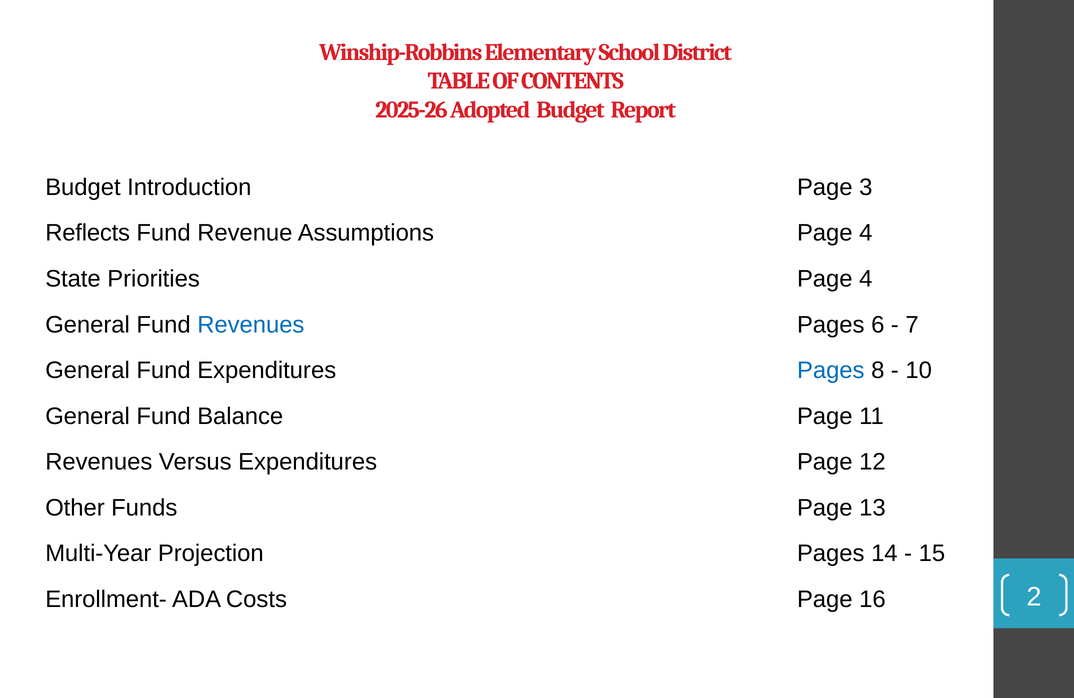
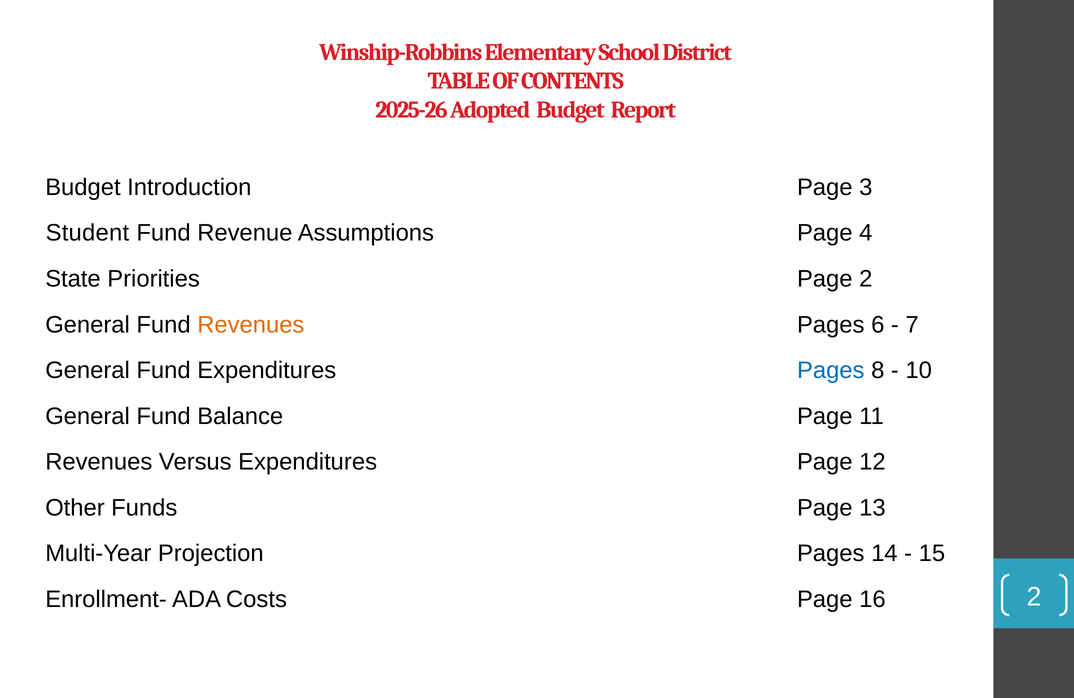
Reflects: Reflects -> Student (87, 233)
Priorities Page 4: 4 -> 2 (866, 279)
Revenues colour: blue -> orange (251, 325)
